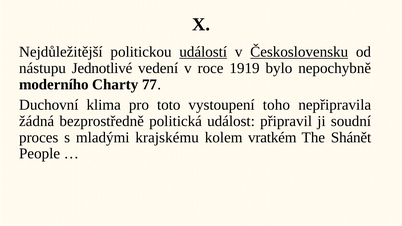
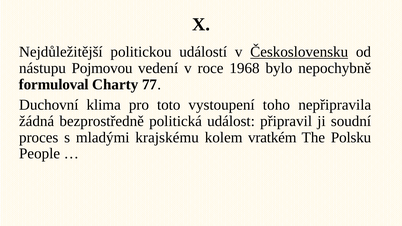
událostí underline: present -> none (203, 52)
Jednotlivé: Jednotlivé -> Pojmovou (102, 68)
1919: 1919 -> 1968 (245, 68)
moderního: moderního -> formuloval (54, 84)
Shánět: Shánět -> Polsku (351, 137)
